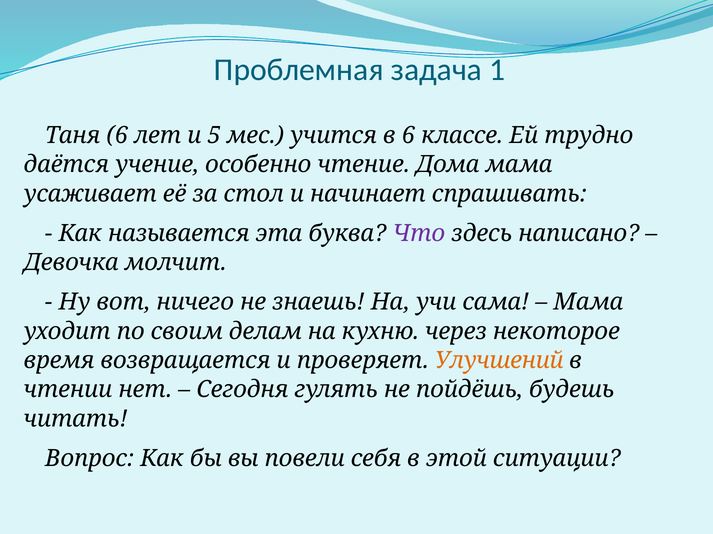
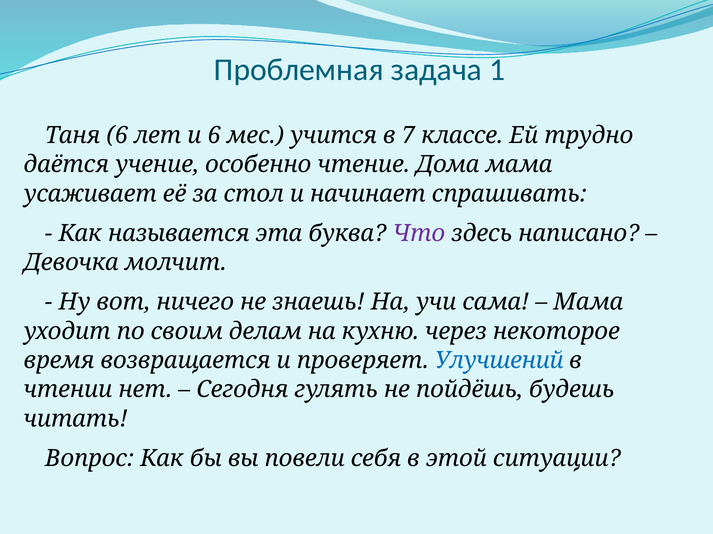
и 5: 5 -> 6 (214, 136)
в 6: 6 -> 7 (409, 136)
Улучшений colour: orange -> blue (499, 361)
